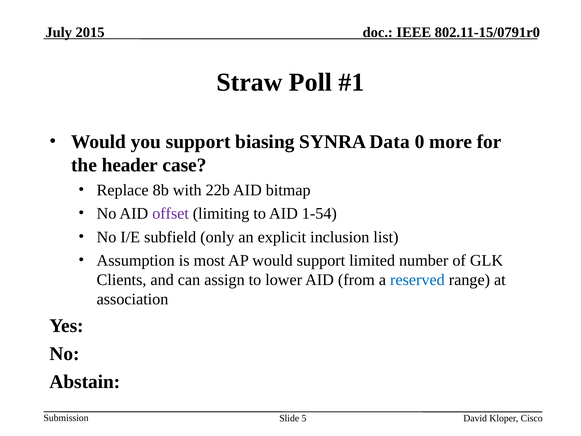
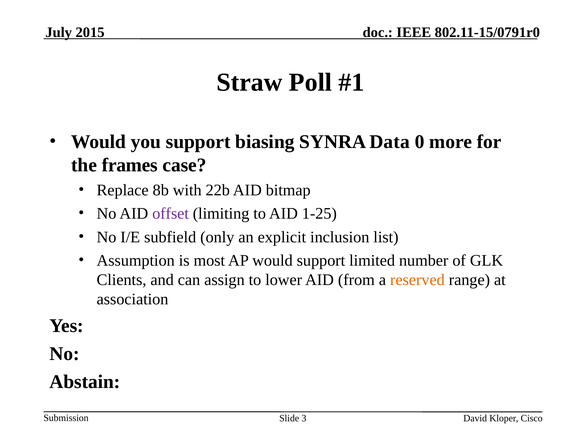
header: header -> frames (130, 165)
1-54: 1-54 -> 1-25 (319, 214)
reserved colour: blue -> orange (417, 280)
5: 5 -> 3 (304, 418)
